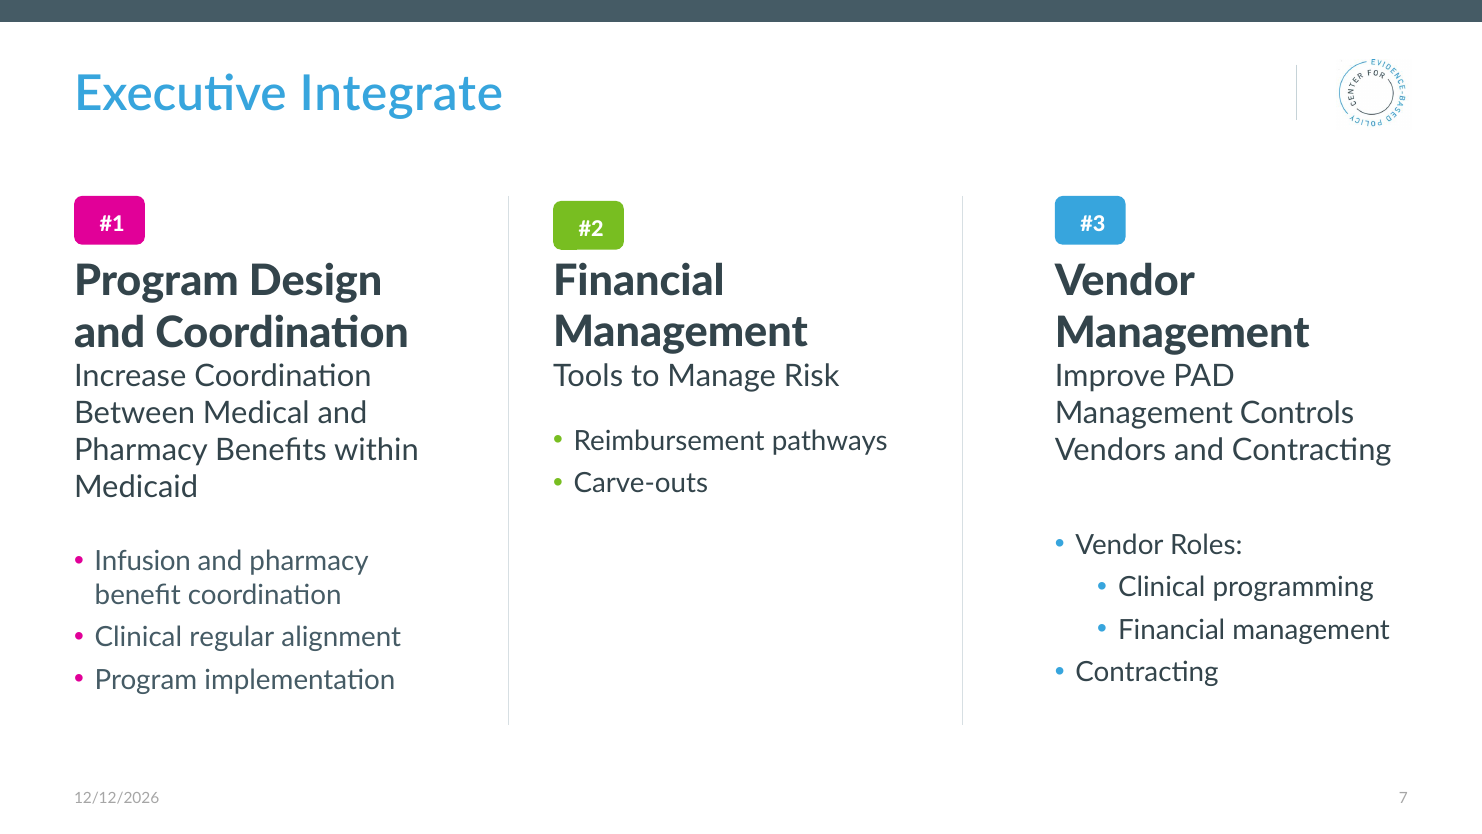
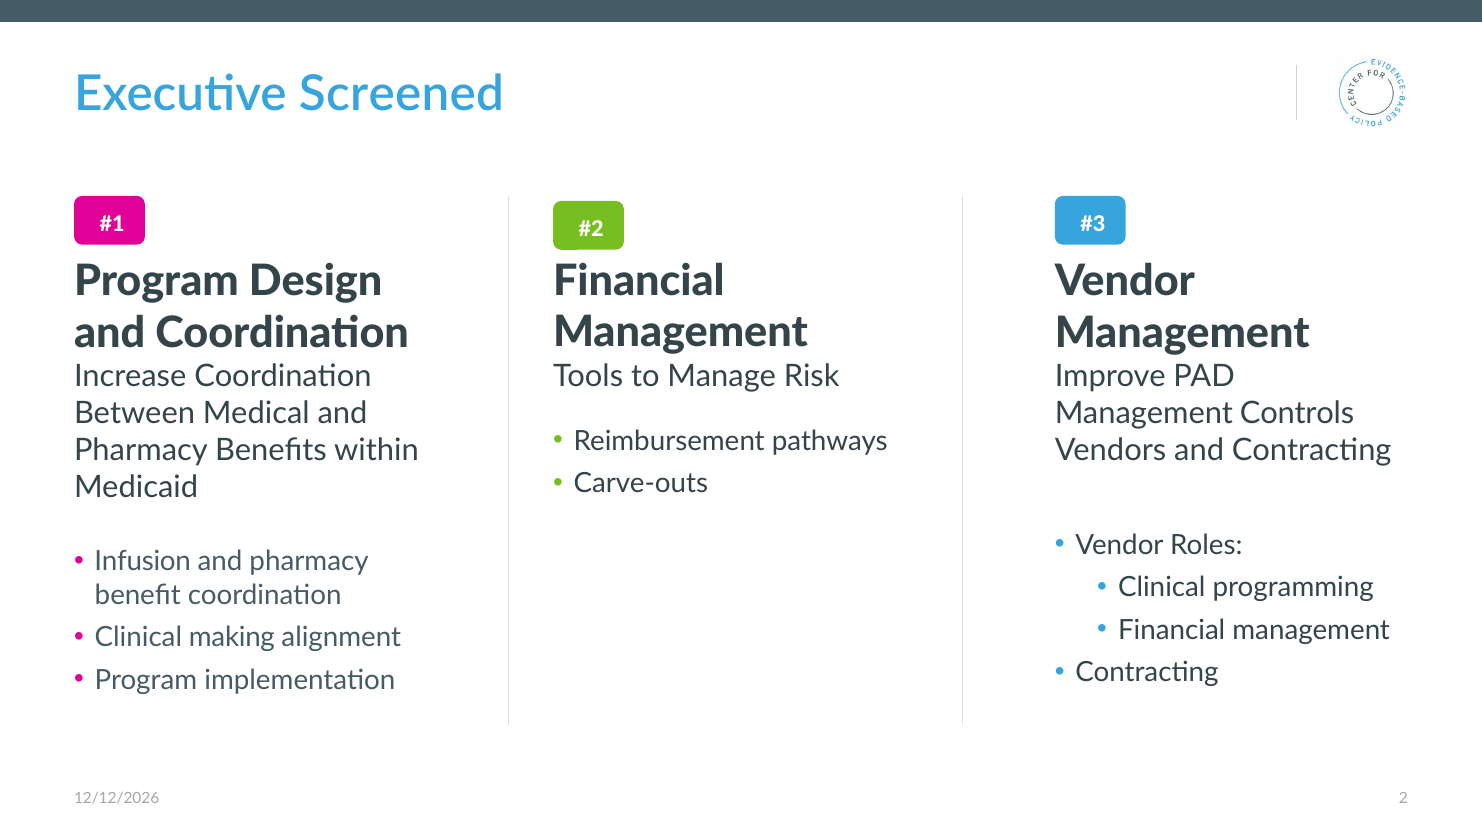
Integrate: Integrate -> Screened (401, 94)
regular: regular -> making (232, 637)
7: 7 -> 2 (1403, 798)
